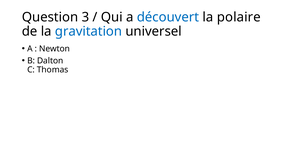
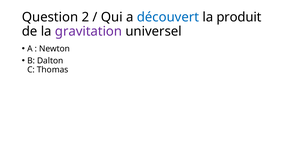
3: 3 -> 2 (85, 17)
polaire: polaire -> produit (239, 17)
gravitation colour: blue -> purple (89, 31)
